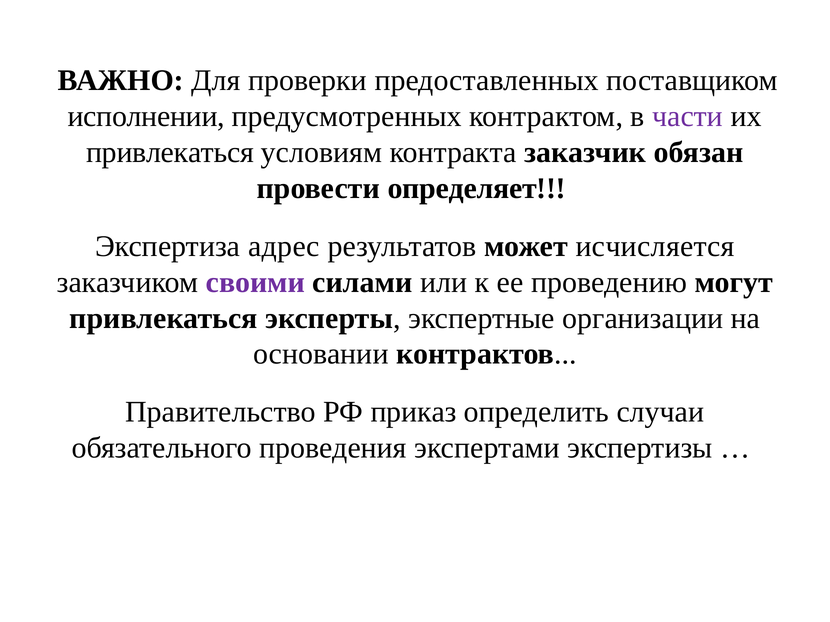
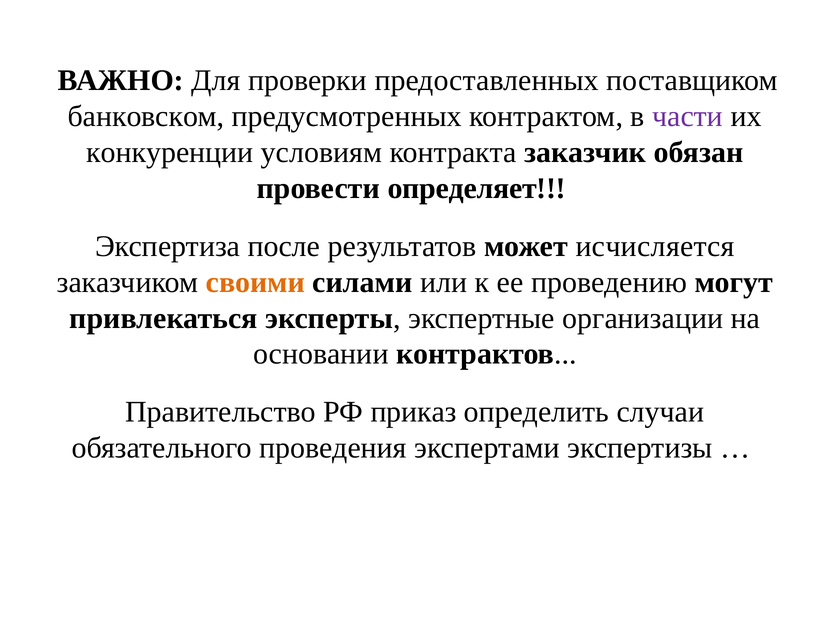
исполнении: исполнении -> банковском (146, 117)
привлекаться: привлекаться -> конкуренции (170, 152)
адрес: адрес -> после (284, 246)
своими colour: purple -> orange (255, 282)
